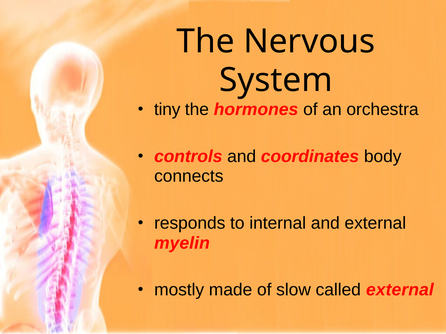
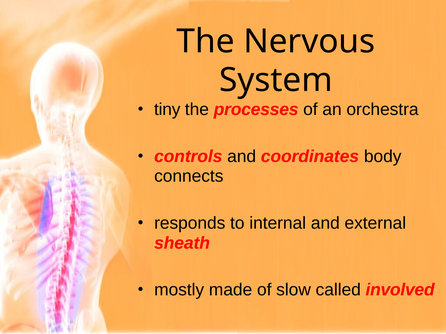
hormones: hormones -> processes (256, 110)
myelin: myelin -> sheath (182, 243)
called external: external -> involved (400, 290)
